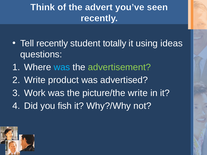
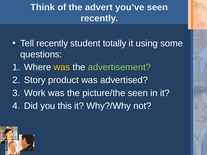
ideas: ideas -> some (172, 43)
was colour: light blue -> yellow (62, 67)
Write: Write -> Story (35, 80)
picture/the write: write -> seen (138, 93)
fish: fish -> this (65, 106)
